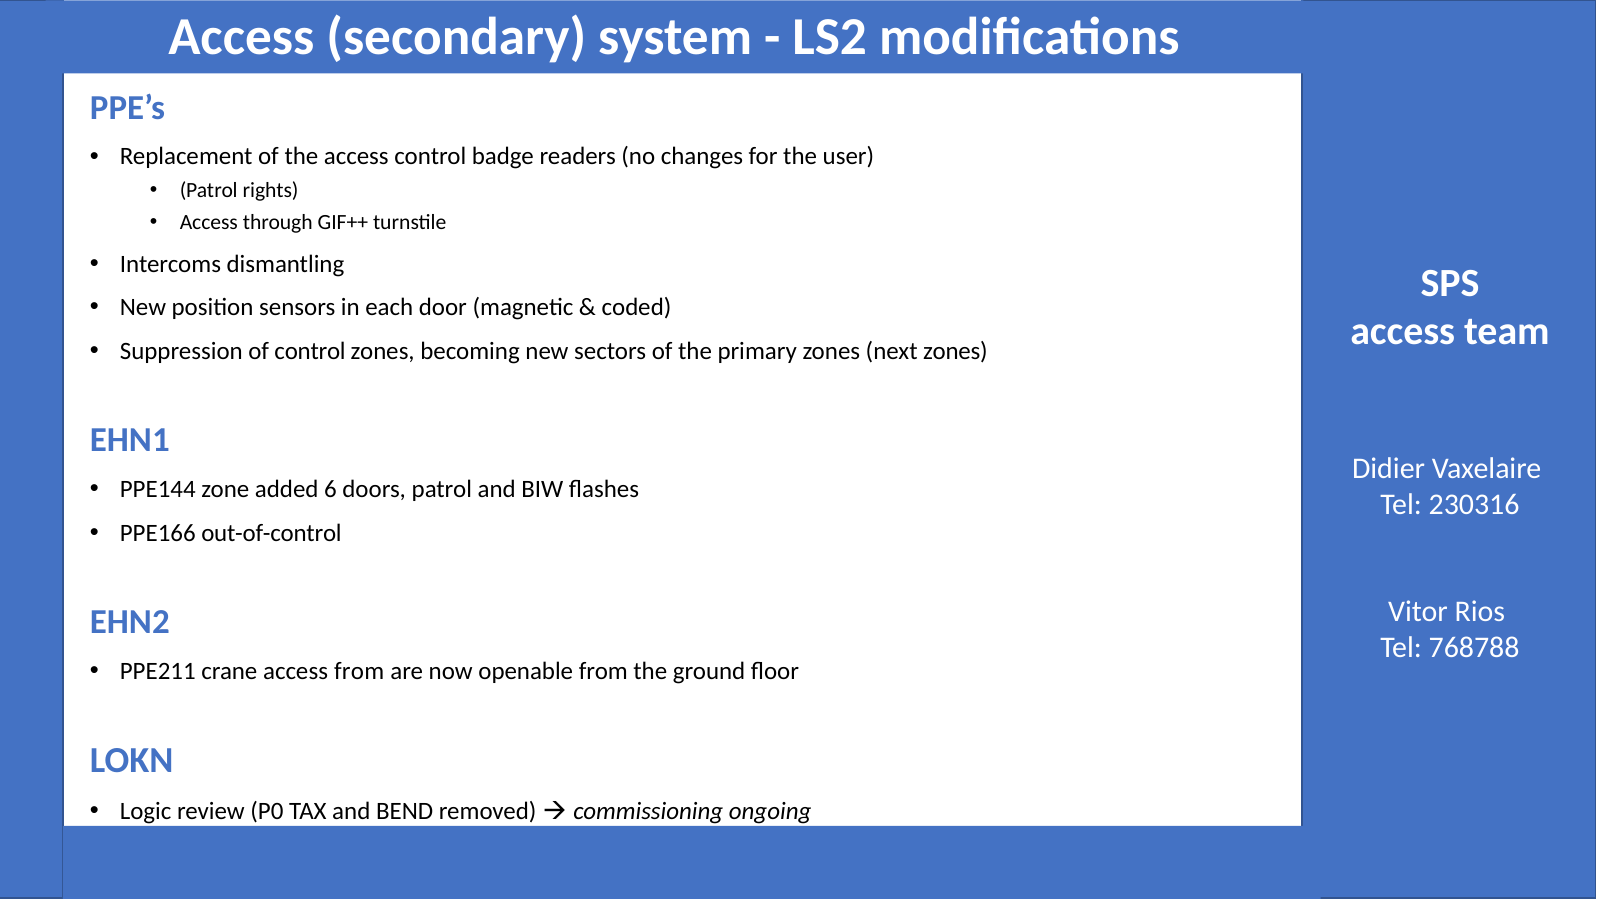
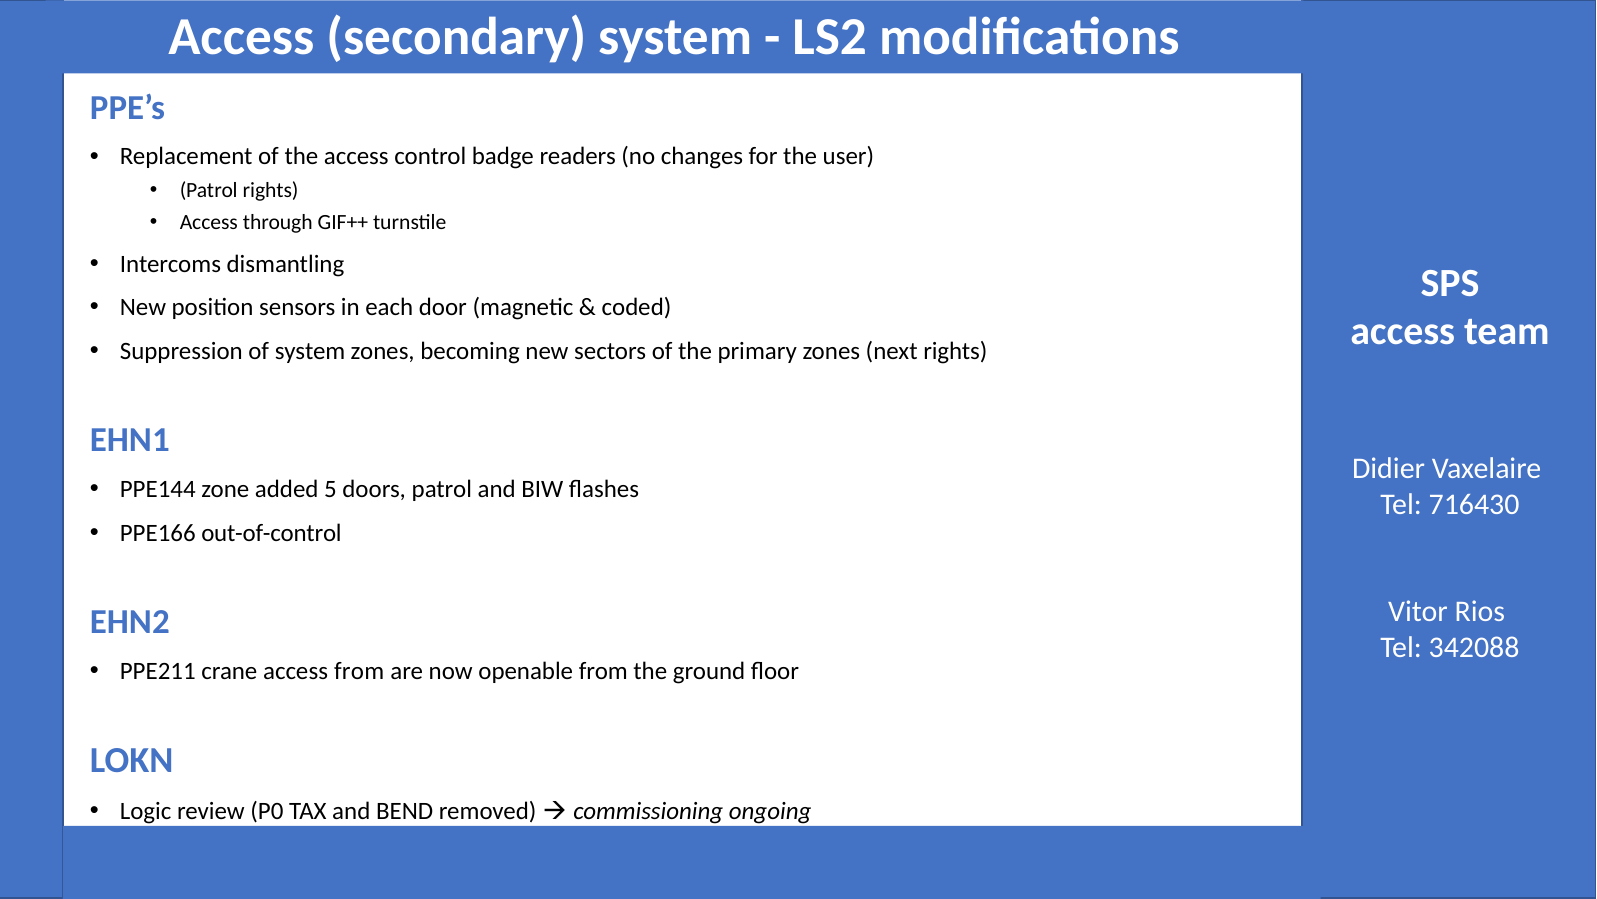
of control: control -> system (310, 351)
next zones: zones -> rights (955, 351)
6: 6 -> 5 (330, 489)
230316: 230316 -> 716430 (1474, 504)
768788: 768788 -> 342088 (1474, 648)
